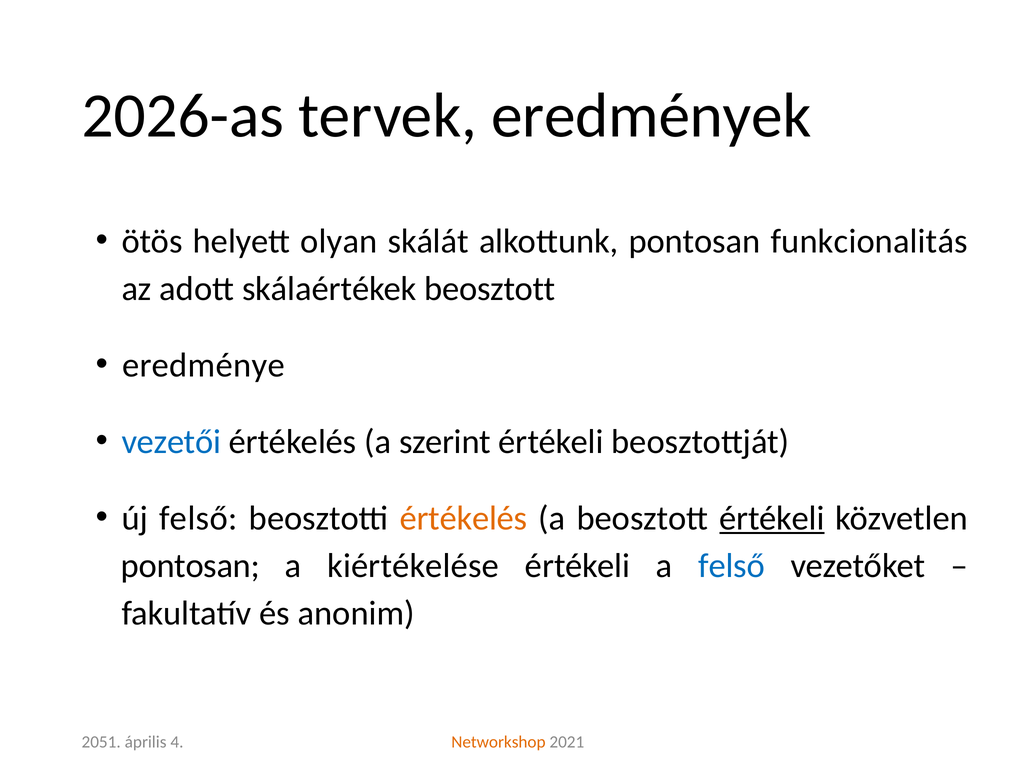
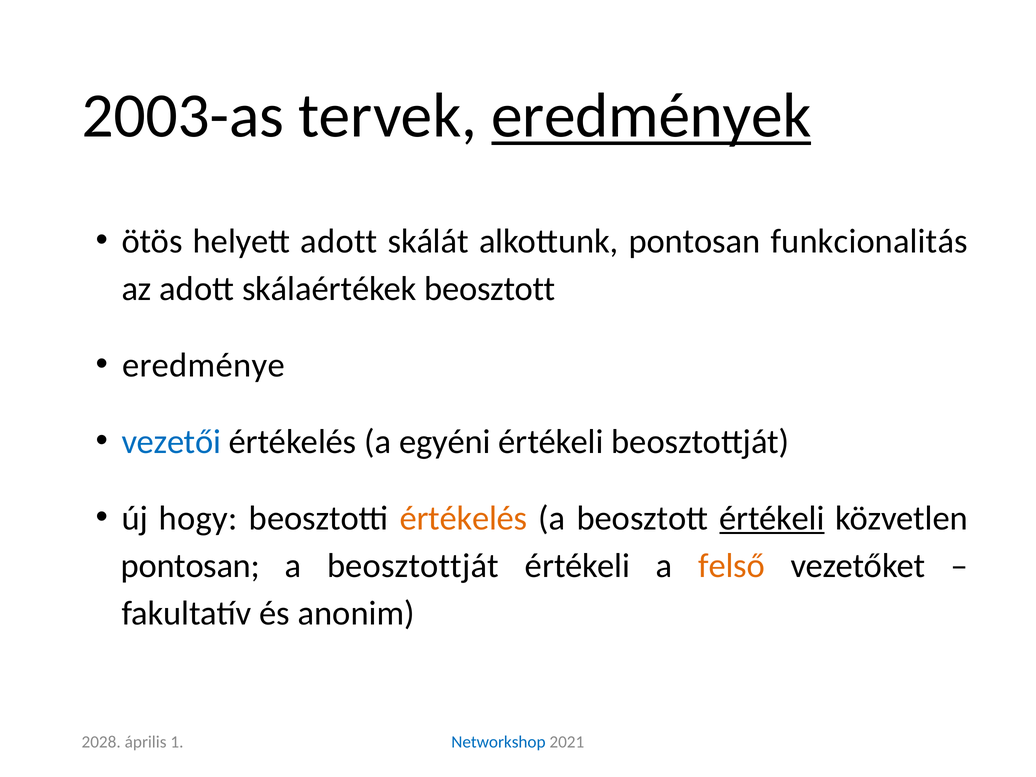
2026-as: 2026-as -> 2003-as (183, 116)
eredmények underline: none -> present (651, 116)
helyett olyan: olyan -> adott (339, 241)
szerint: szerint -> egyéni (445, 442)
új felső: felső -> hogy (198, 518)
a kiértékelése: kiértékelése -> beosztottját (413, 566)
felső colour: blue -> orange (732, 566)
Networkshop colour: orange -> blue (498, 742)
2051: 2051 -> 2028 (101, 742)
4: 4 -> 1 (177, 742)
